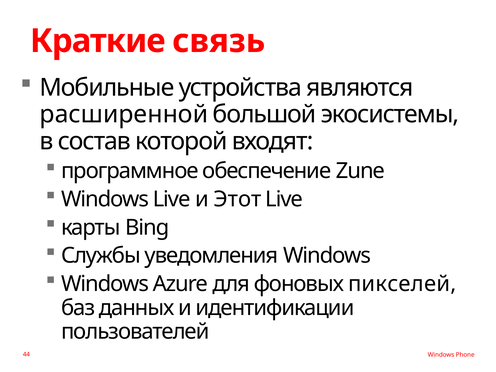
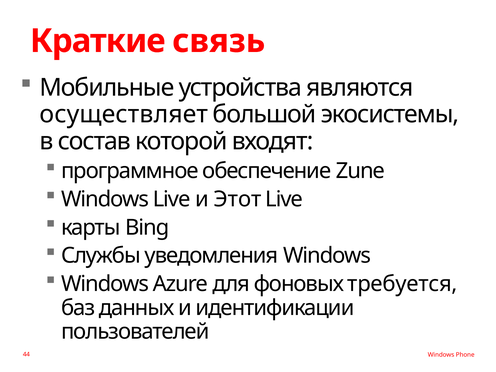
расширенной: расширенной -> осуществляет (124, 114)
пикселей: пикселей -> требуется (402, 284)
